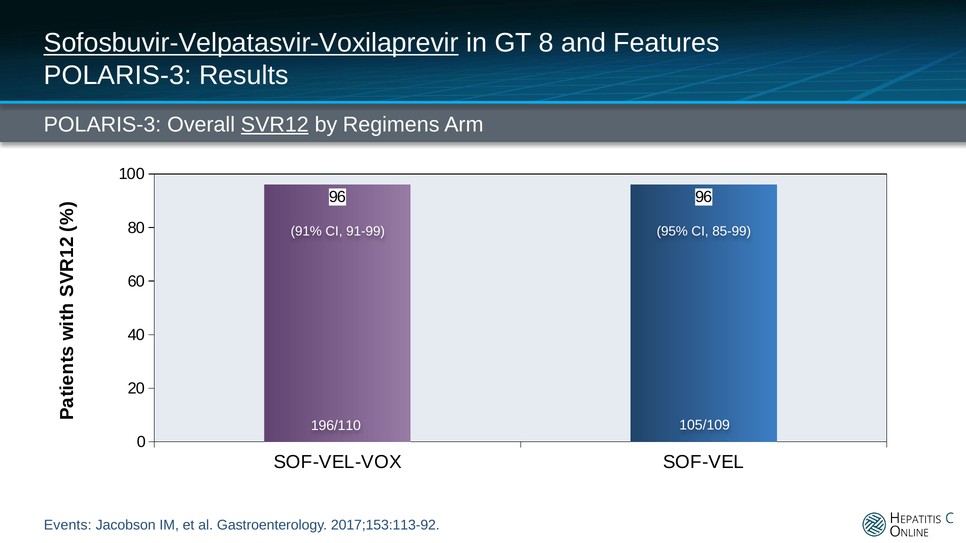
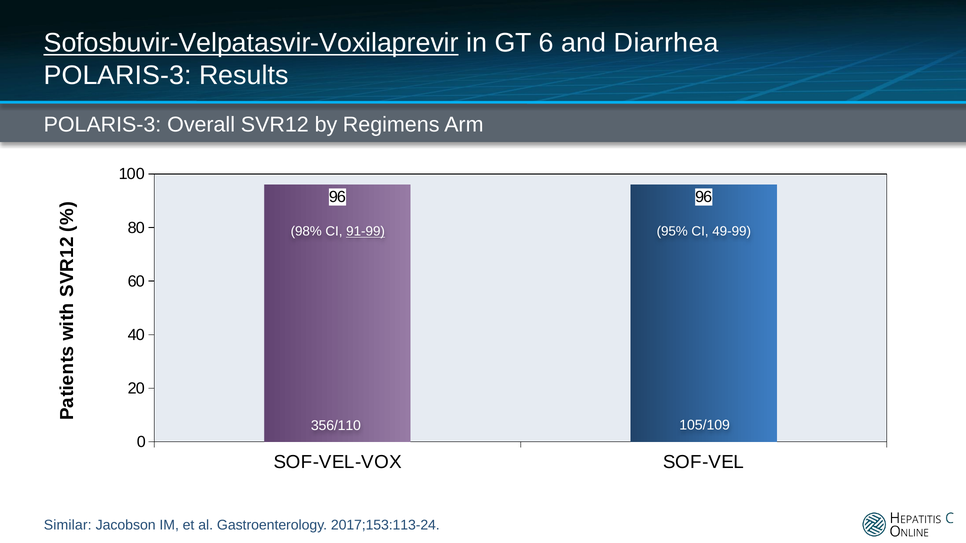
8: 8 -> 6 (546, 43)
Features: Features -> Diarrhea (666, 43)
SVR12 underline: present -> none (275, 125)
91%: 91% -> 98% (306, 232)
91-99 underline: none -> present (366, 232)
85-99: 85-99 -> 49-99 (732, 232)
196/110: 196/110 -> 356/110 (336, 426)
Events: Events -> Similar (68, 526)
2017;153:113-92: 2017;153:113-92 -> 2017;153:113-24 (385, 526)
